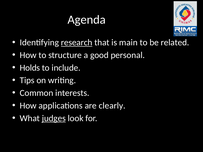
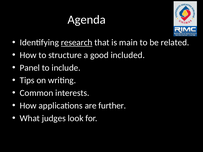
personal: personal -> included (128, 55)
Holds: Holds -> Panel (30, 68)
clearly: clearly -> further (112, 106)
judges underline: present -> none (54, 118)
